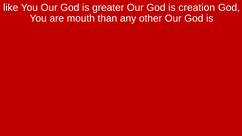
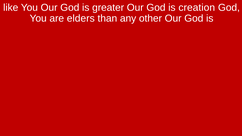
mouth: mouth -> elders (81, 18)
